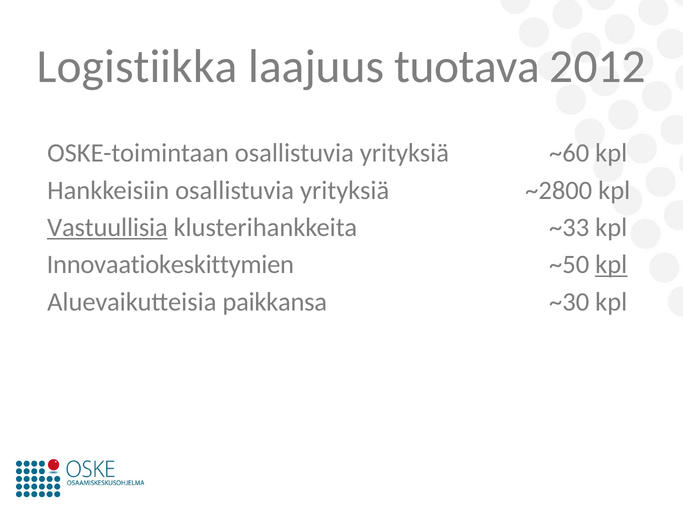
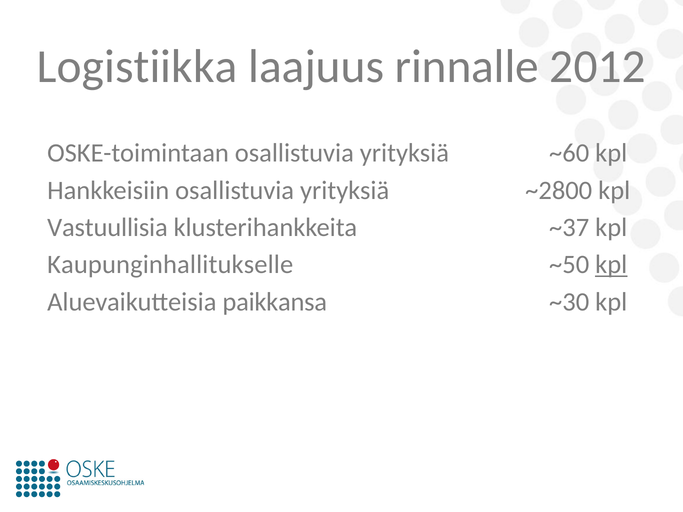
tuotava: tuotava -> rinnalle (467, 66)
Vastuullisia underline: present -> none (107, 228)
~33: ~33 -> ~37 (569, 228)
Innovaatiokeskittymien: Innovaatiokeskittymien -> Kaupunginhallitukselle (170, 265)
